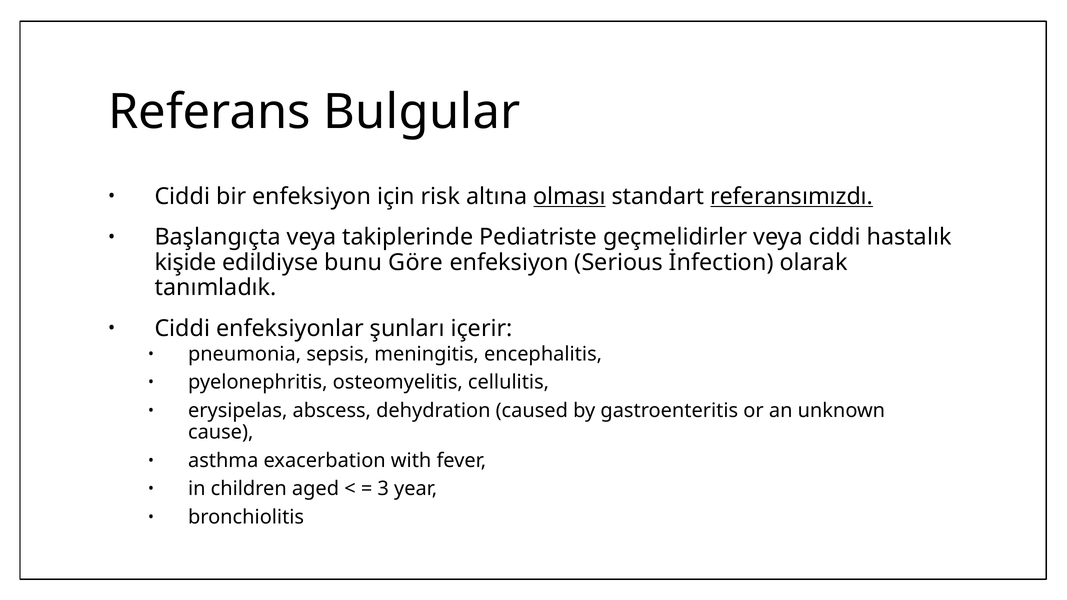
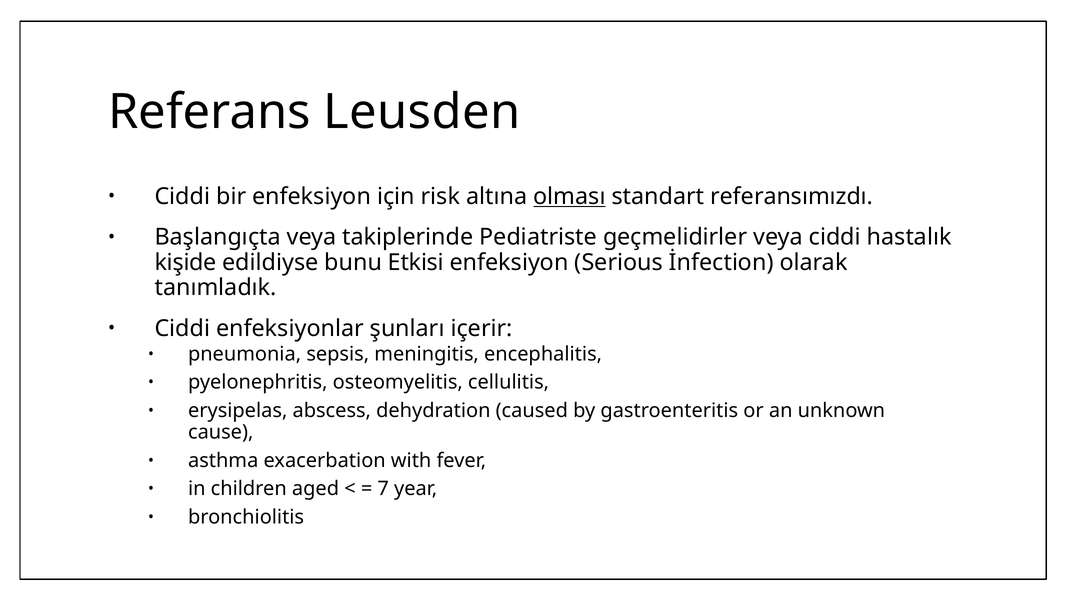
Bulgular: Bulgular -> Leusden (422, 112)
referansımızdı underline: present -> none (792, 197)
Göre: Göre -> Etkisi (416, 262)
3: 3 -> 7 (383, 489)
